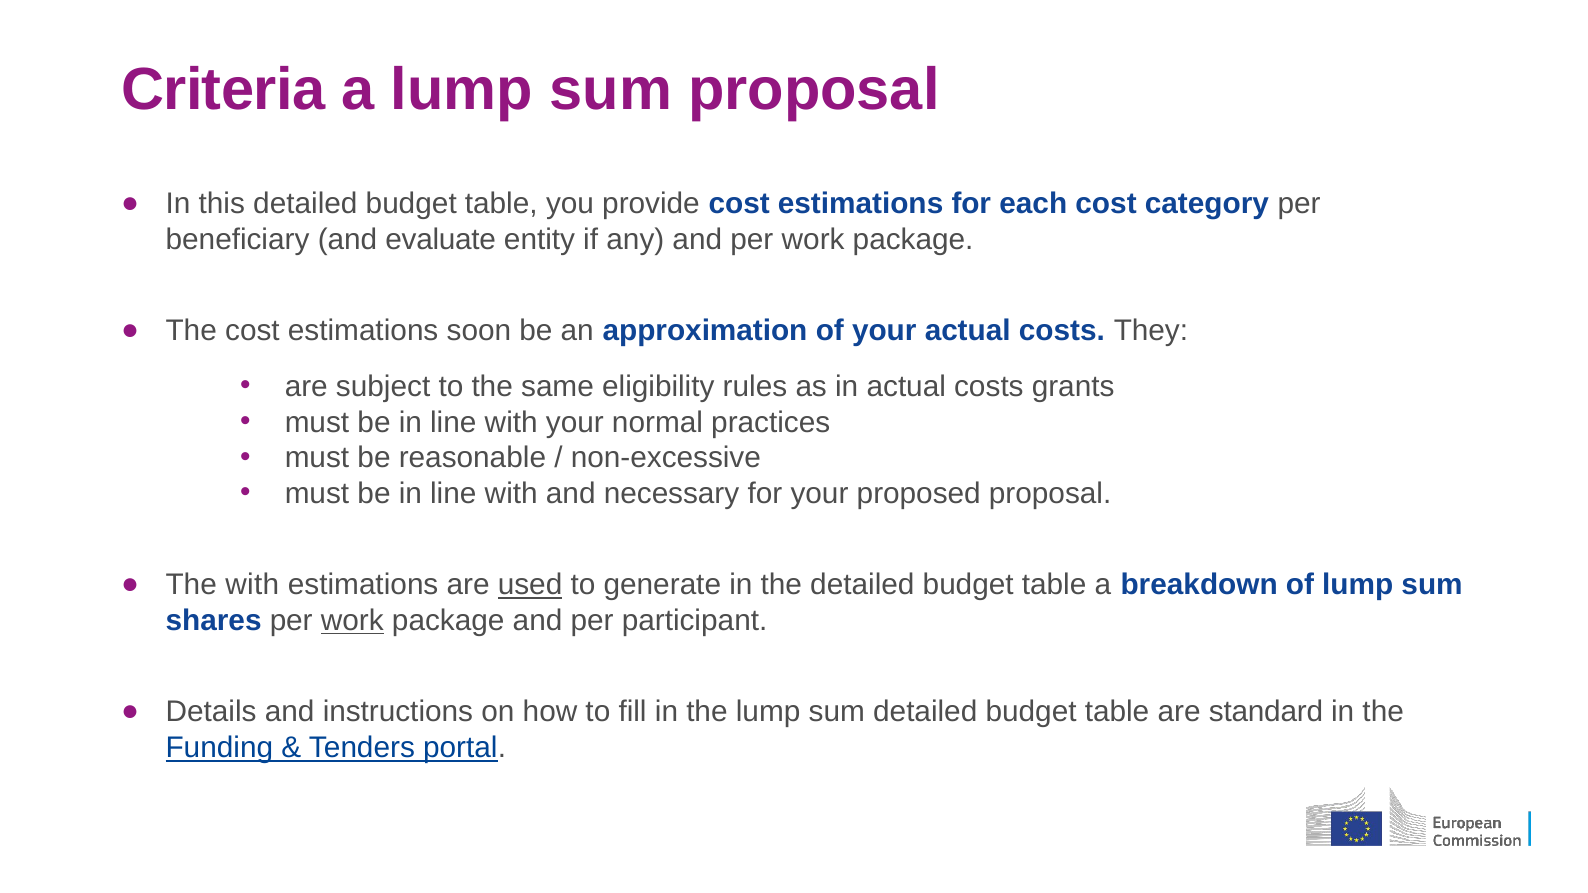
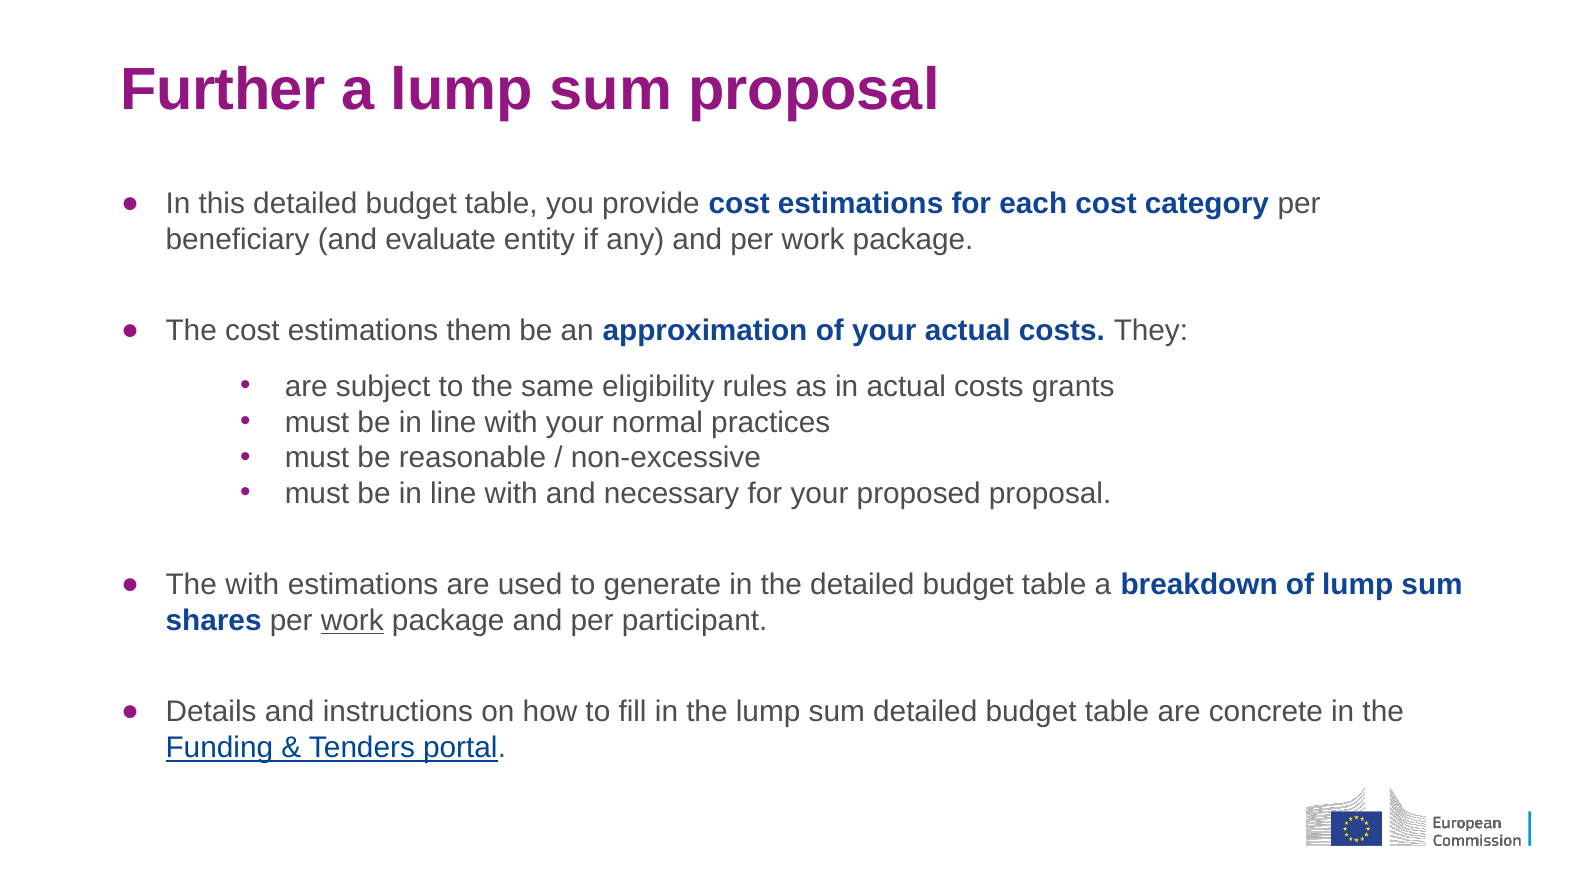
Criteria: Criteria -> Further (223, 90)
soon: soon -> them (479, 331)
used underline: present -> none (530, 585)
standard: standard -> concrete (1266, 712)
